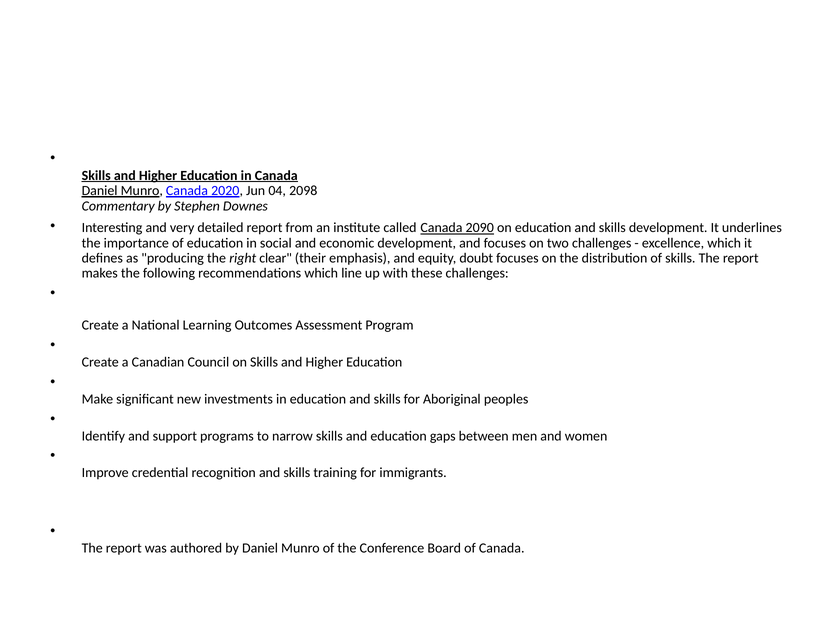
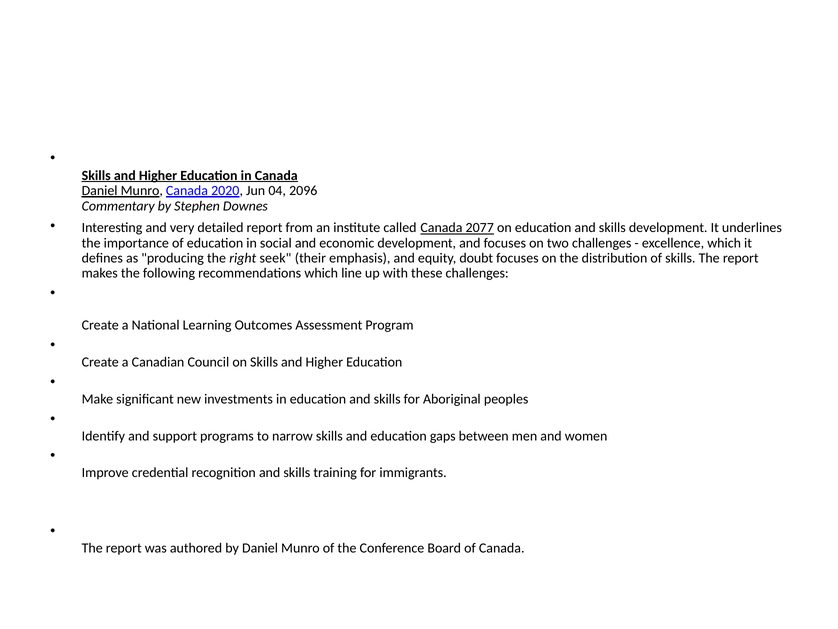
2098: 2098 -> 2096 (303, 191)
2090: 2090 -> 2077 (480, 228)
clear: clear -> seek (275, 258)
